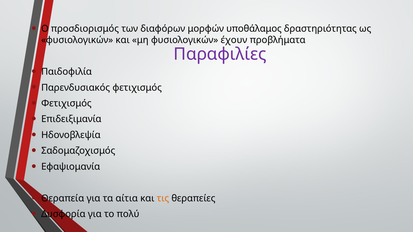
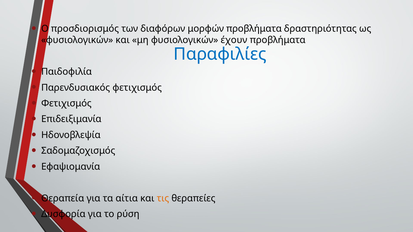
μορφών υποθάλαμος: υποθάλαμος -> προβλήματα (254, 29)
Παραφιλίες colour: purple -> blue (220, 54)
πολύ: πολύ -> ρύση (128, 214)
